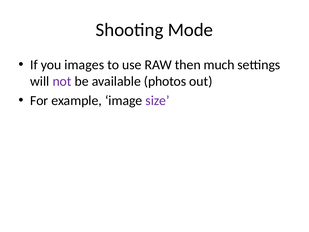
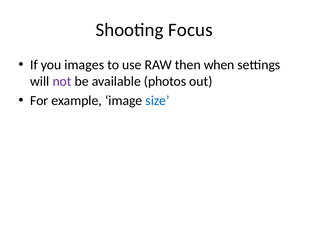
Mode: Mode -> Focus (190, 30)
much: much -> when (219, 65)
size colour: purple -> blue (157, 101)
